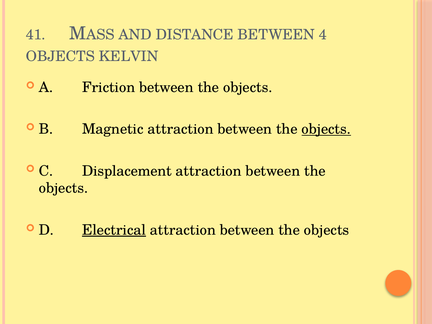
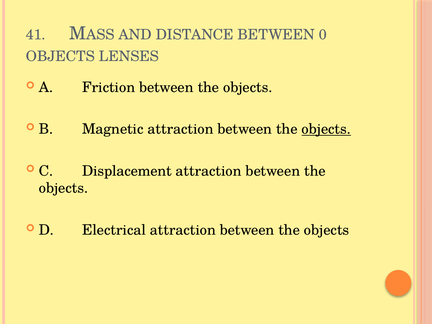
4: 4 -> 0 (323, 35)
KELVIN: KELVIN -> LENSES (129, 56)
Electrical underline: present -> none (114, 230)
